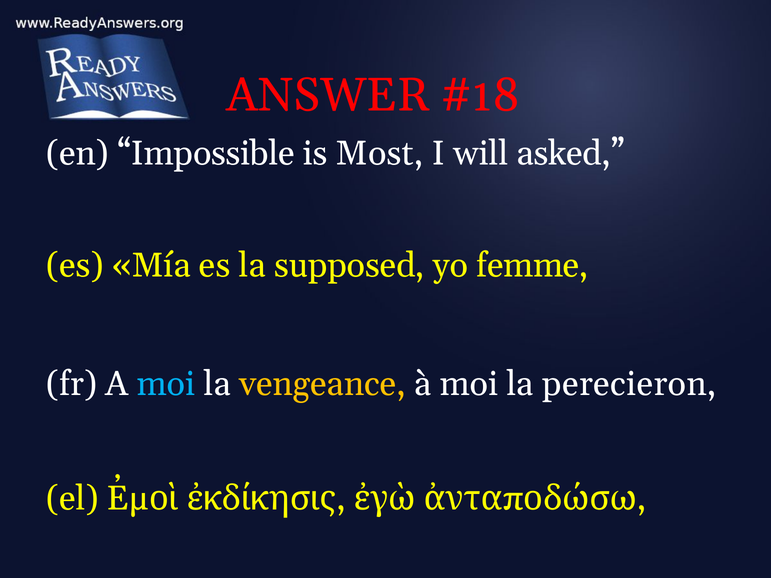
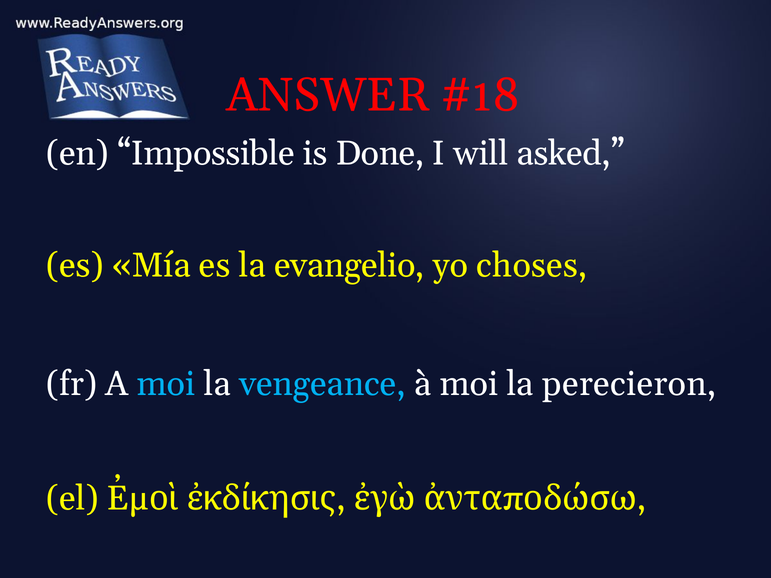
Most: Most -> Done (380, 154)
supposed: supposed -> evangelio (349, 265)
femme: femme -> choses (532, 265)
vengeance colour: yellow -> light blue (322, 384)
